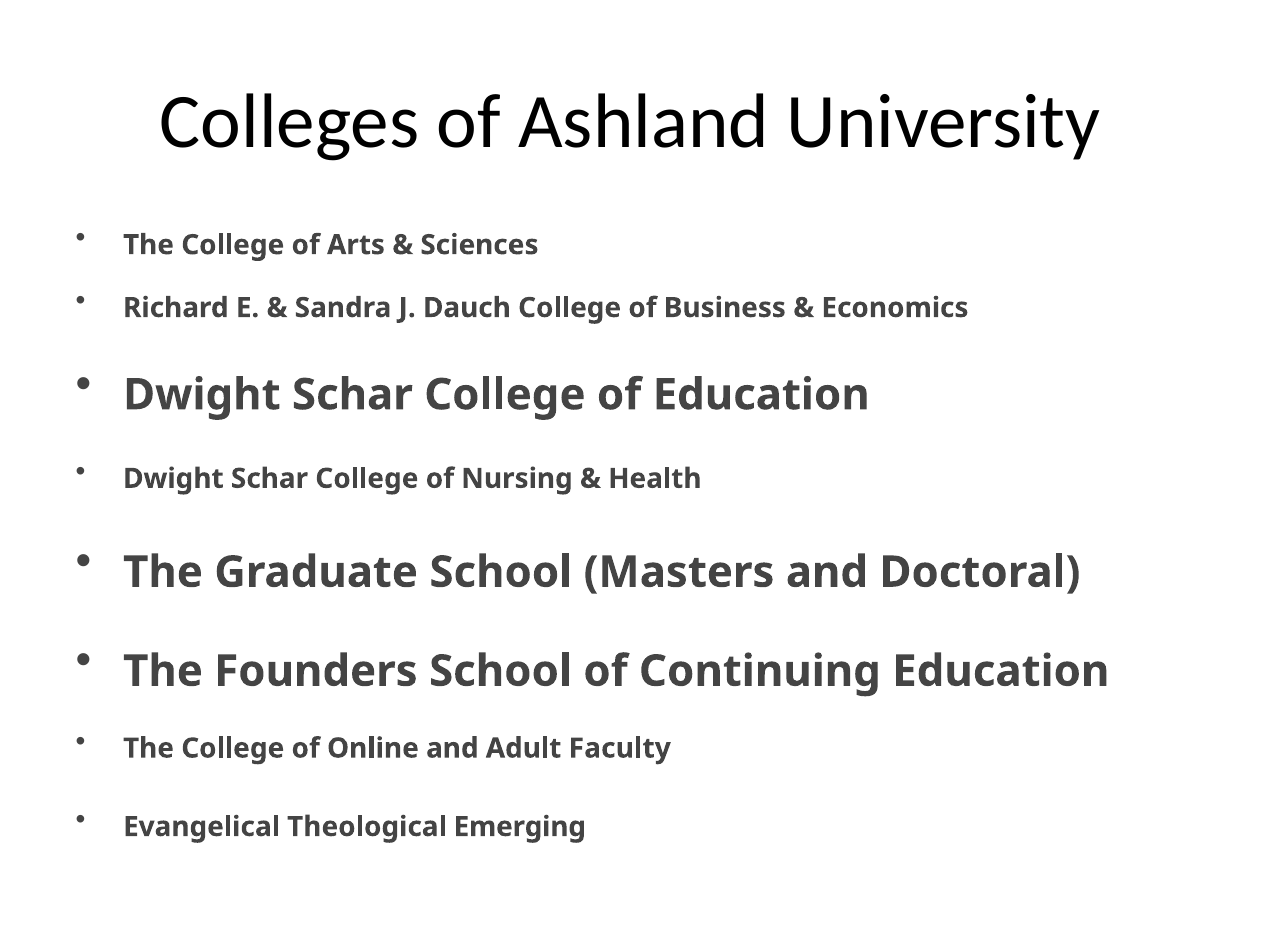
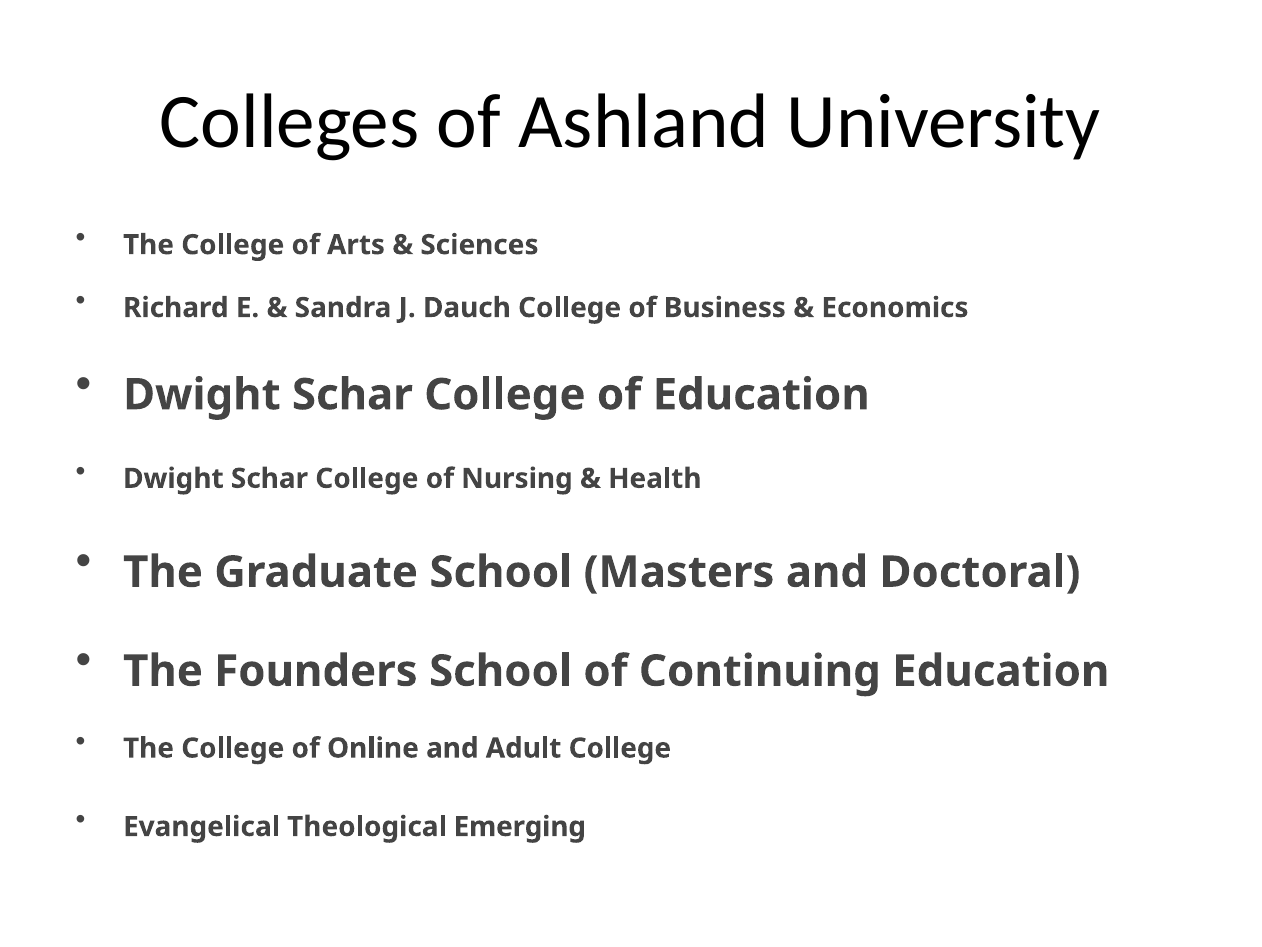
Adult Faculty: Faculty -> College (620, 748)
